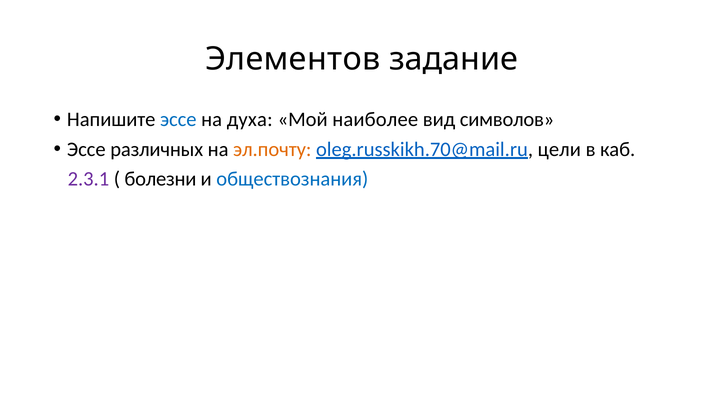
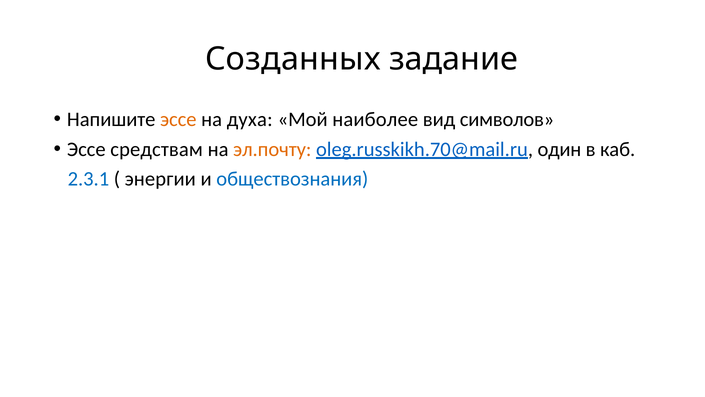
Элементов: Элементов -> Созданных (293, 59)
эссе colour: blue -> orange (178, 119)
различных: различных -> средствам (157, 149)
цели: цели -> один (559, 149)
2.3.1 colour: purple -> blue (88, 179)
болезни: болезни -> энергии (160, 179)
